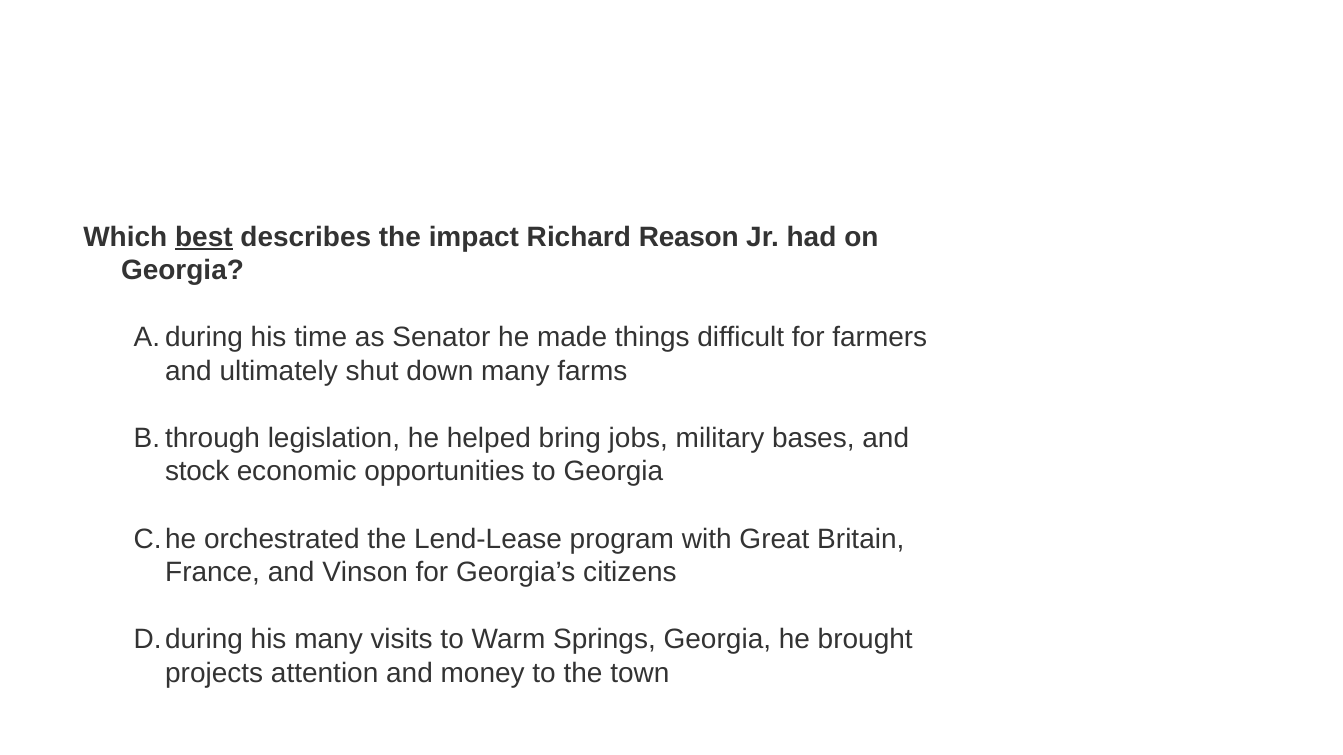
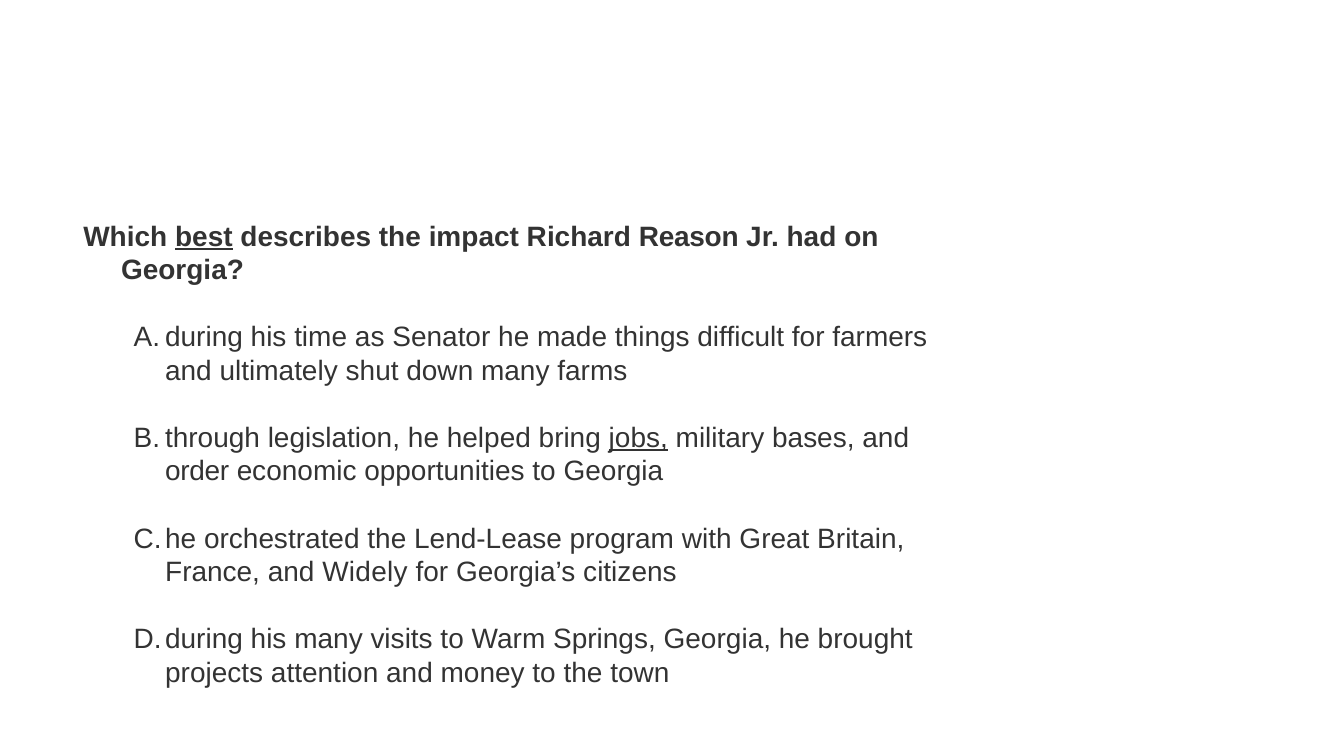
jobs underline: none -> present (638, 438)
stock: stock -> order (197, 472)
Vinson: Vinson -> Widely (365, 573)
